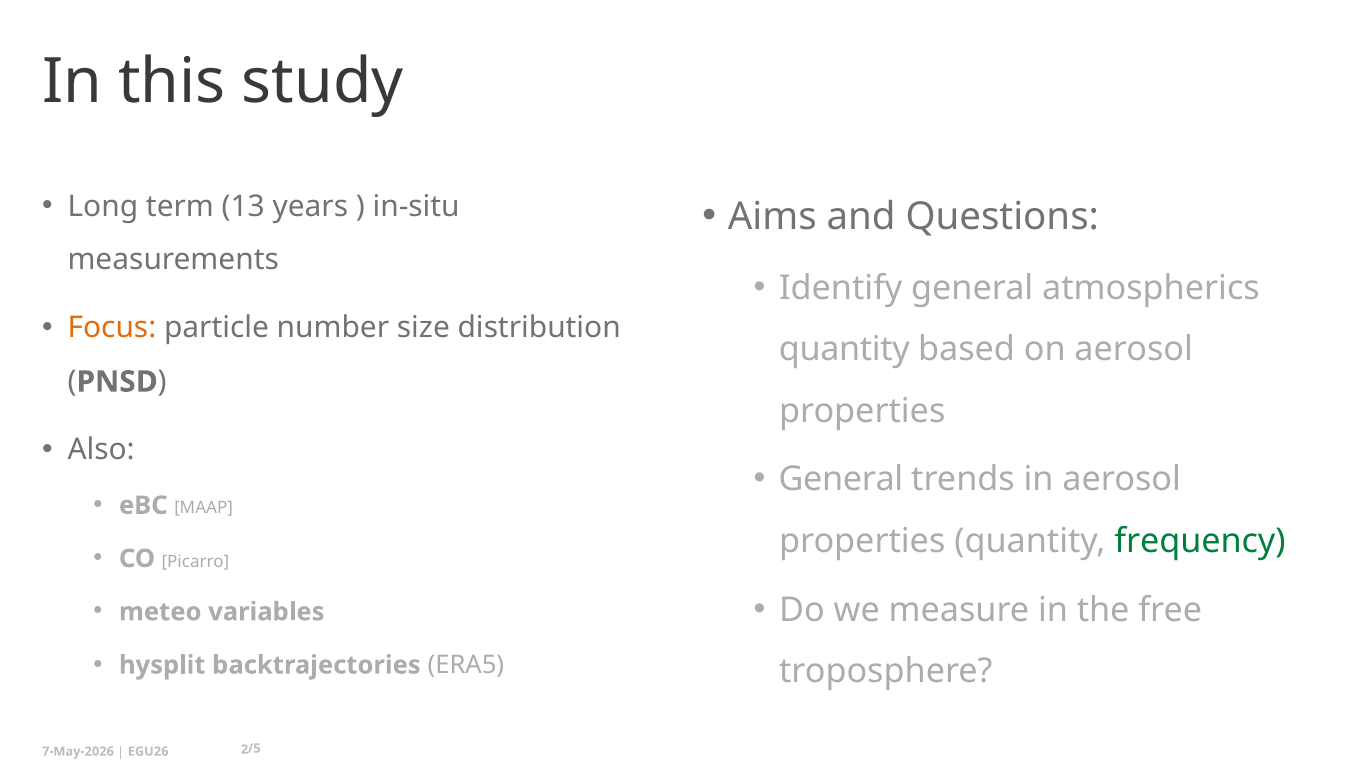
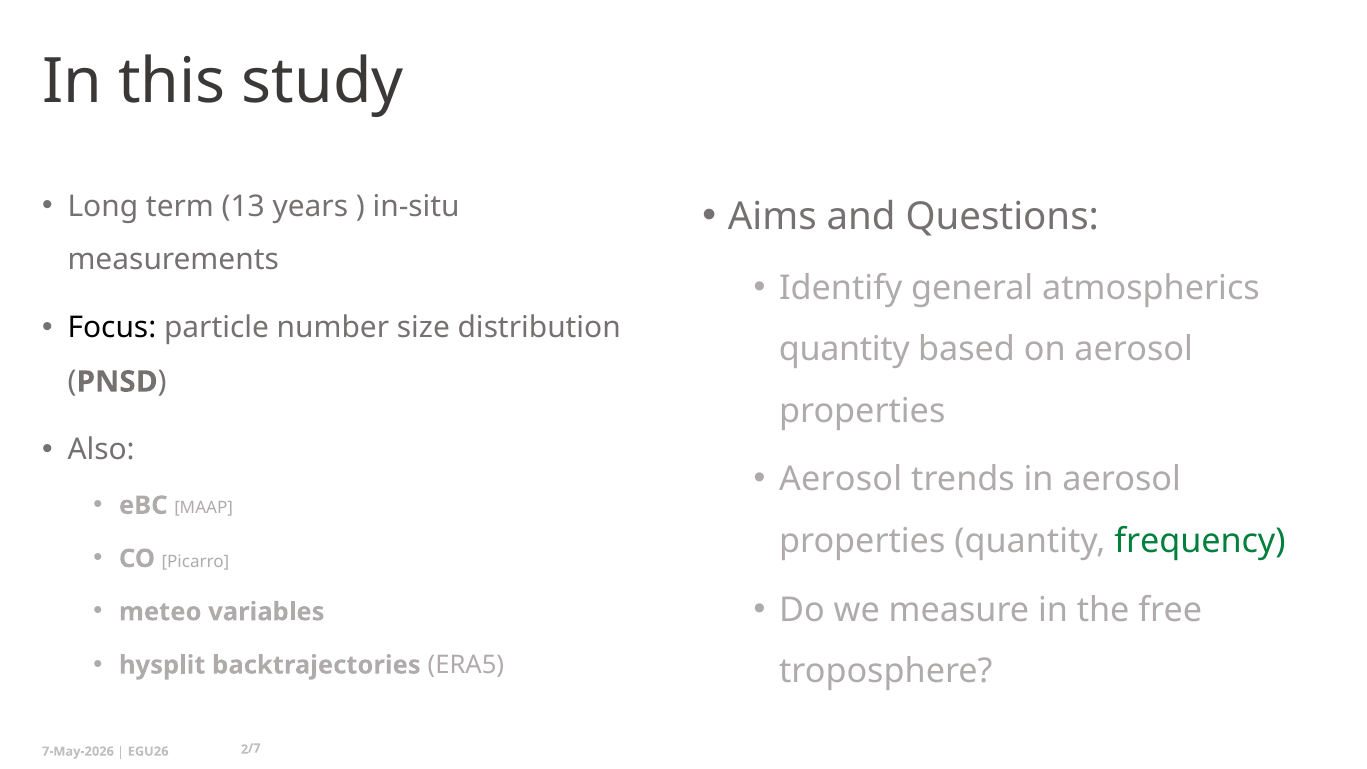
Focus colour: orange -> black (112, 328)
General: General -> Aerosol (841, 480)
/5: /5 -> /7 (254, 748)
